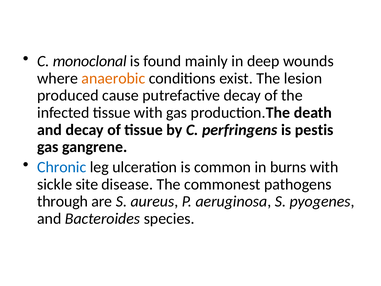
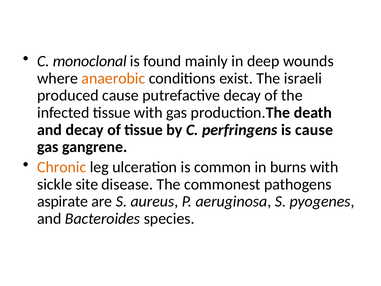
lesion: lesion -> israeli (303, 78)
is pestis: pestis -> cause (314, 130)
Chronic colour: blue -> orange (62, 167)
through: through -> aspirate (63, 201)
